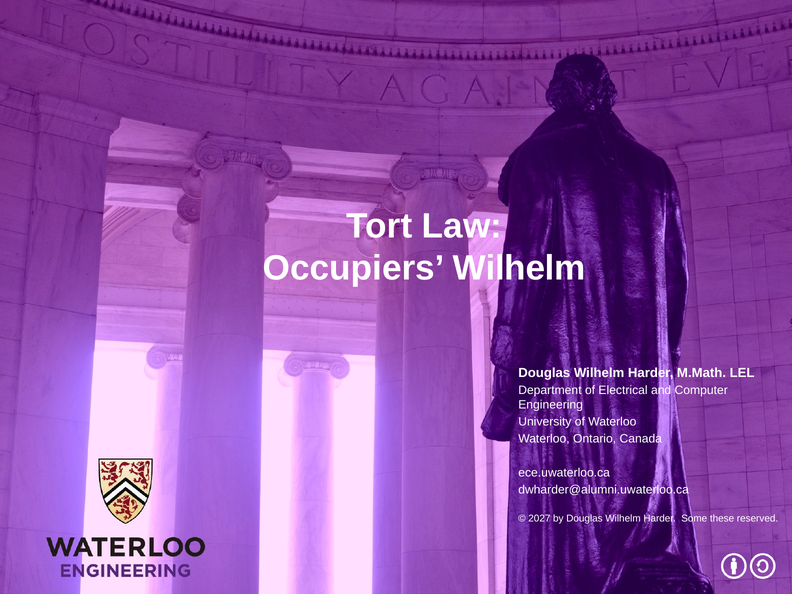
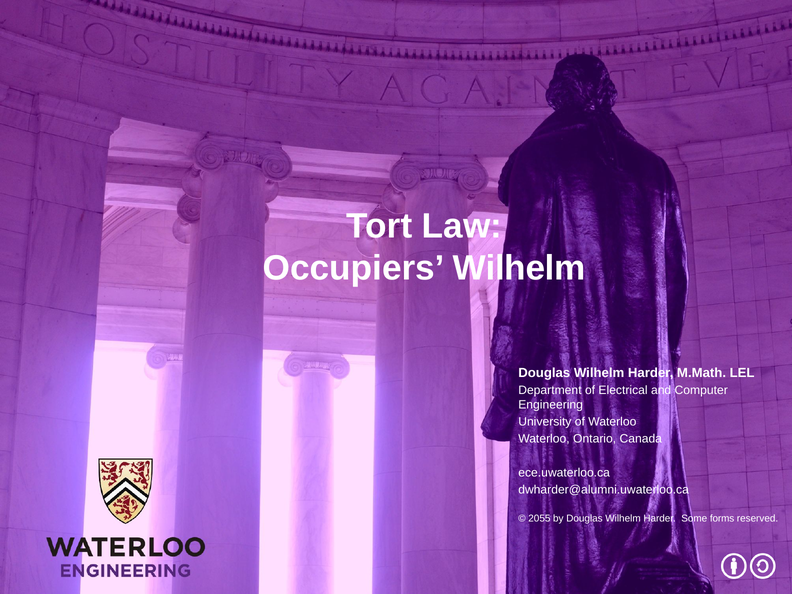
2027: 2027 -> 2055 (539, 519)
these: these -> forms (722, 519)
